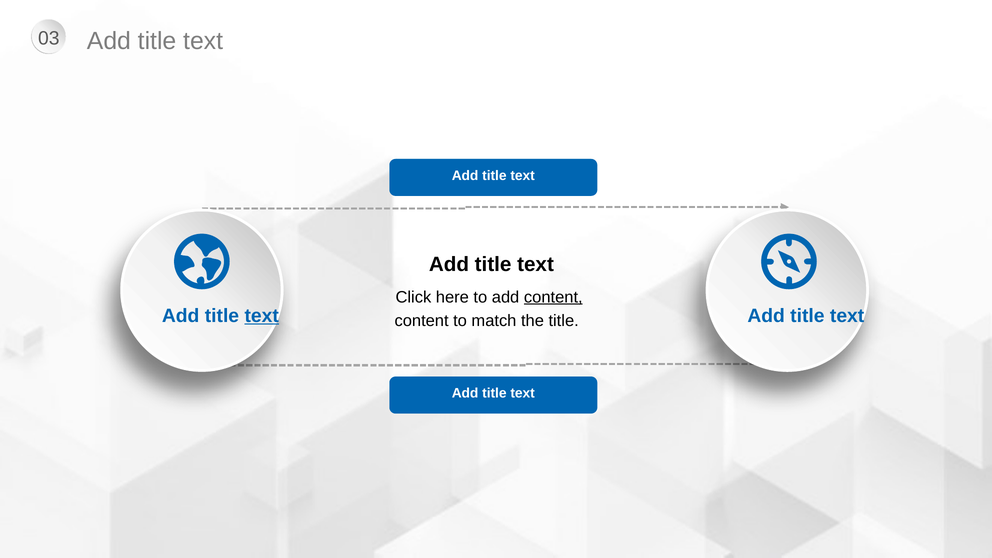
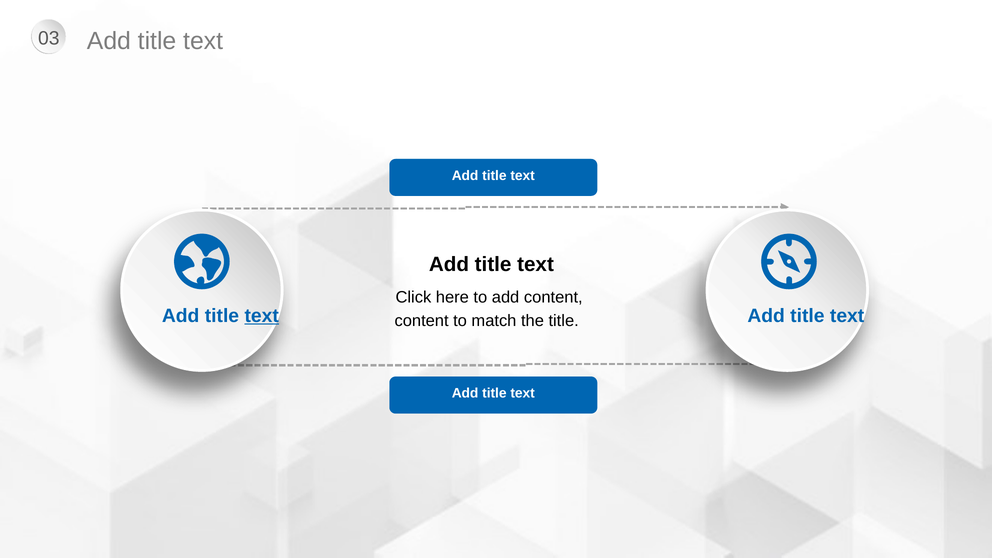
content underline: present -> none (553, 297)
